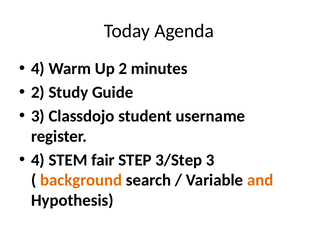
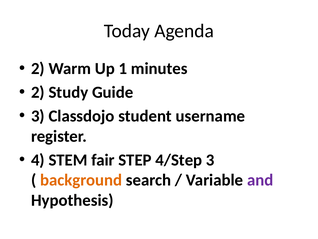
4: 4 -> 2 (38, 68)
Up 2: 2 -> 1 (123, 68)
3/Step: 3/Step -> 4/Step (179, 160)
and colour: orange -> purple (260, 180)
